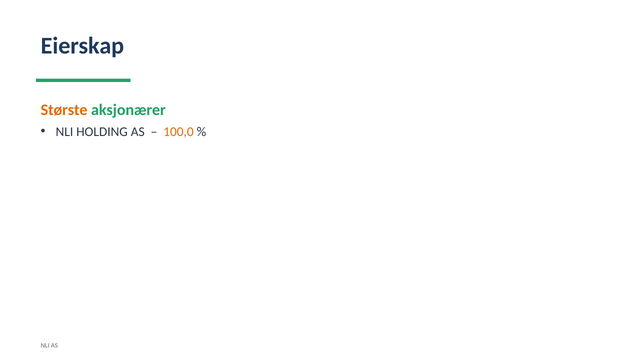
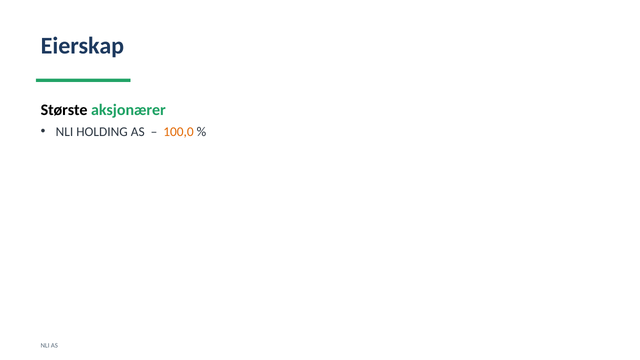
Største colour: orange -> black (64, 110)
